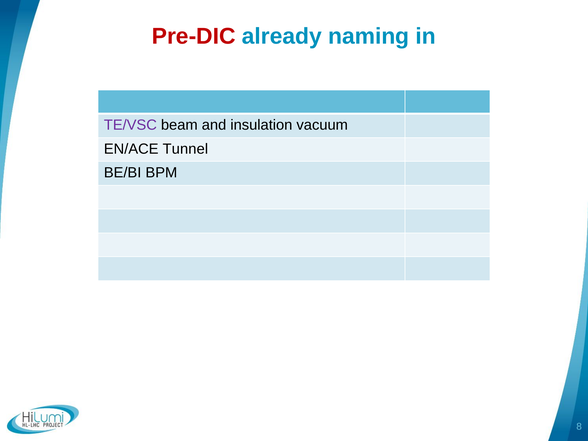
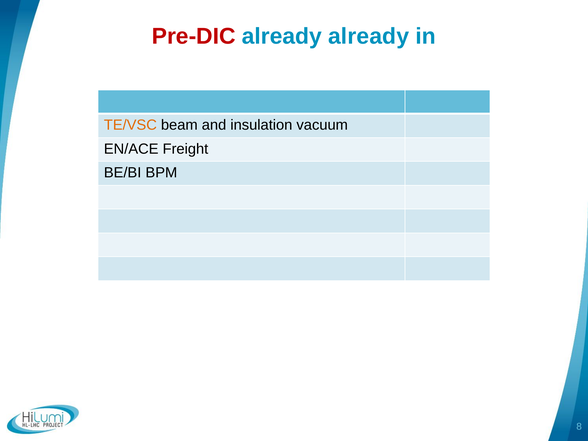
already naming: naming -> already (369, 36)
TE/VSC colour: purple -> orange (130, 125)
Tunnel: Tunnel -> Freight (185, 149)
